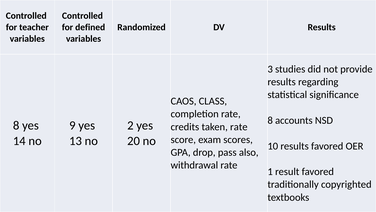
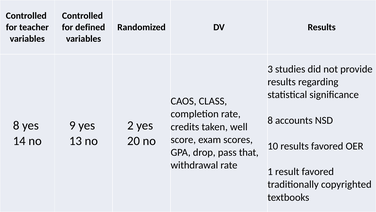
taken rate: rate -> well (239, 127)
also: also -> that (249, 152)
